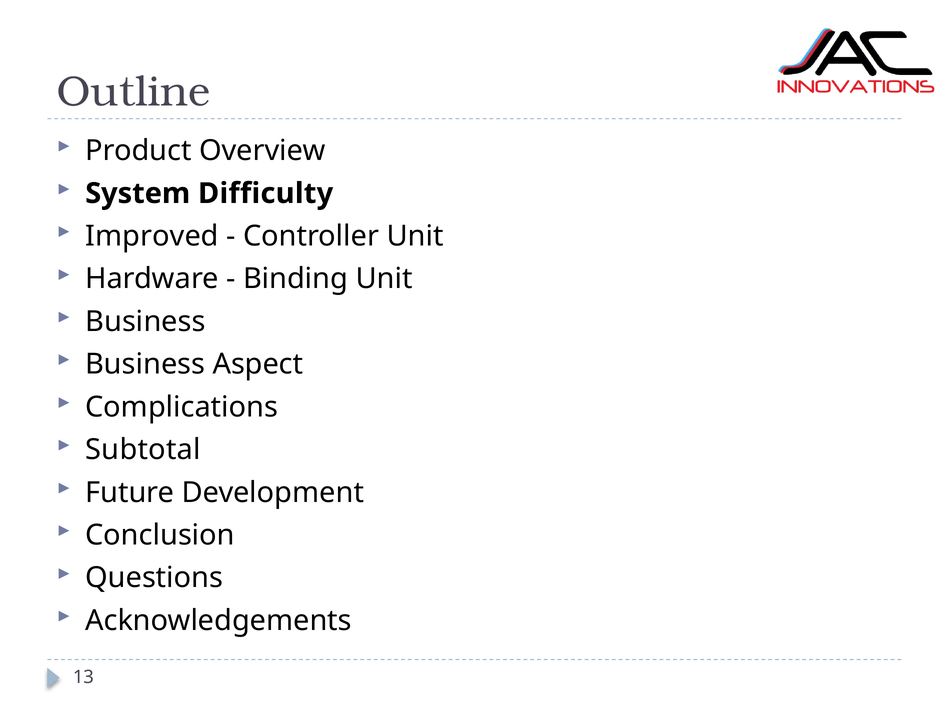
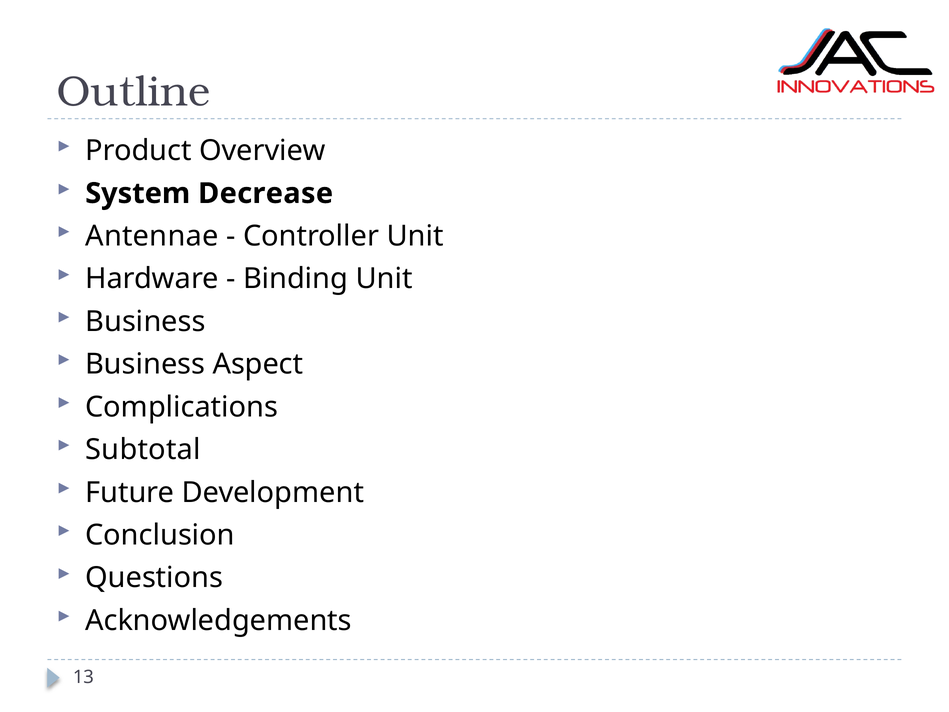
Difficulty: Difficulty -> Decrease (266, 193)
Improved: Improved -> Antennae (152, 236)
